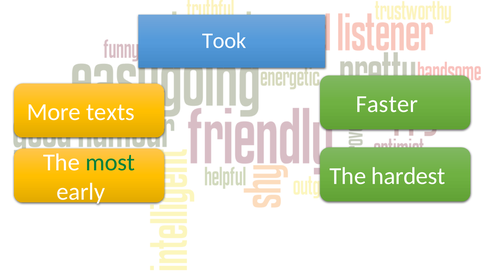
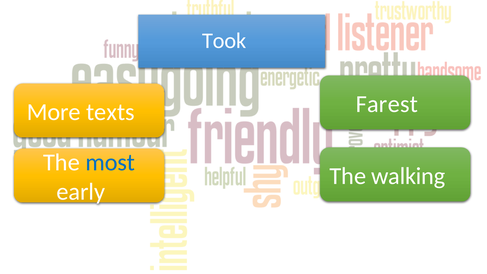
Faster: Faster -> Farest (387, 104)
most colour: green -> blue (110, 162)
hardest: hardest -> walking (408, 176)
